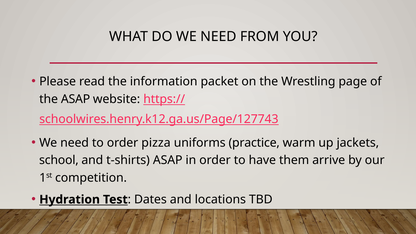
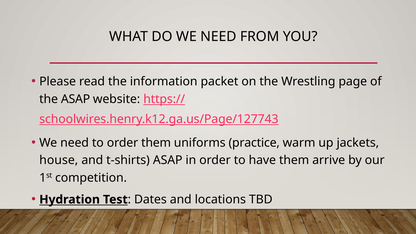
order pizza: pizza -> them (156, 143)
school: school -> house (59, 160)
